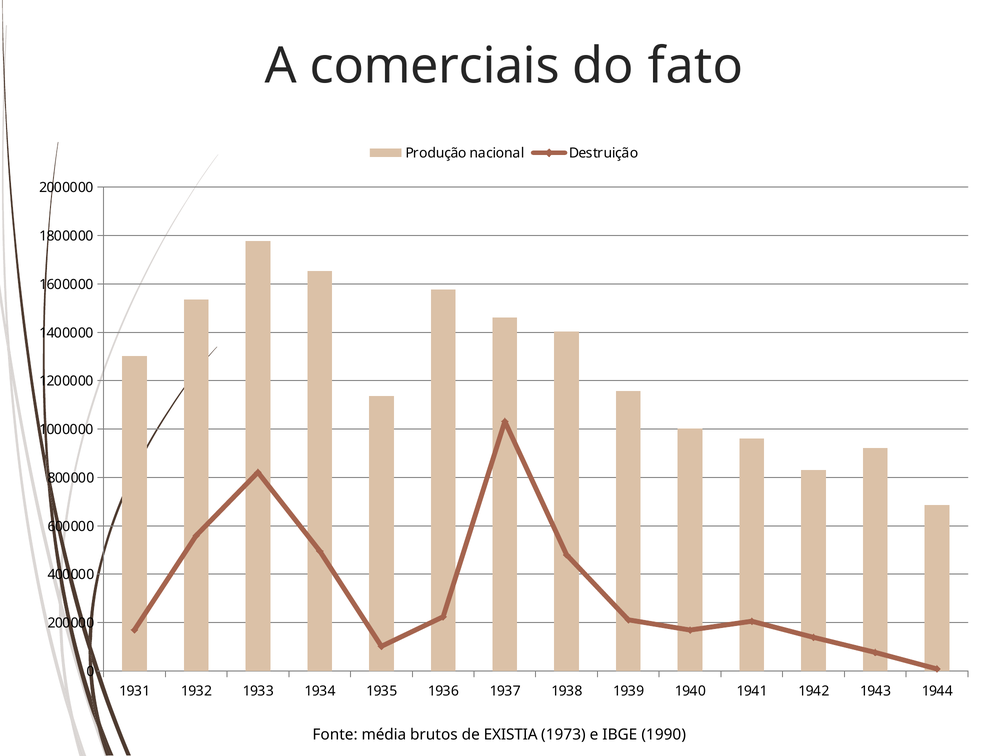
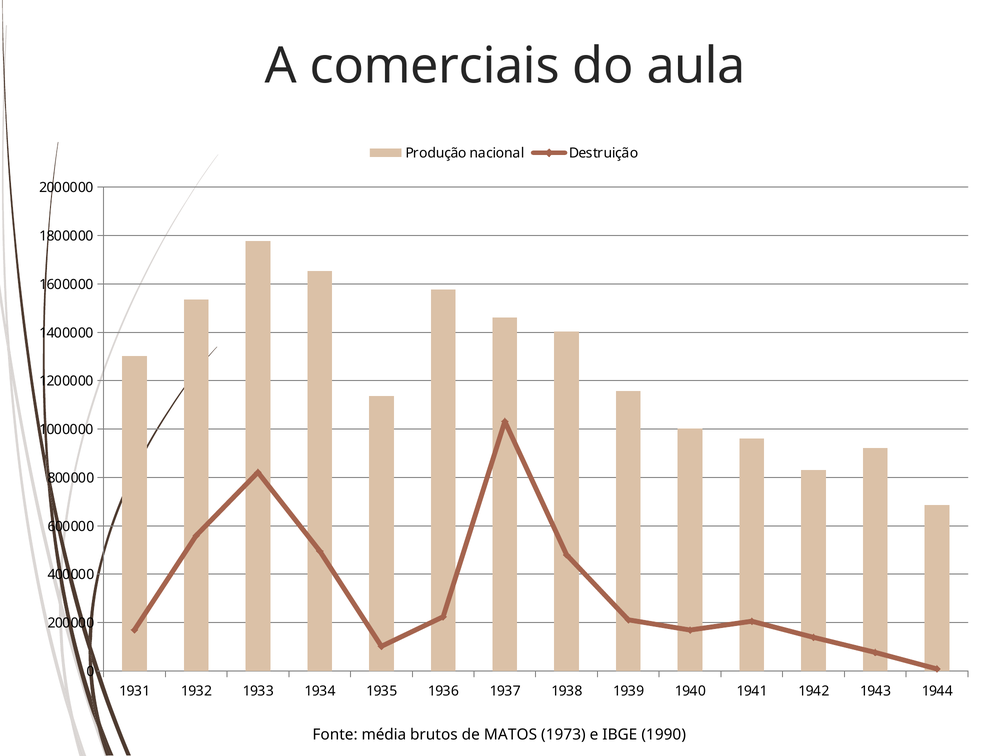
fato: fato -> aula (696, 66)
EXISTIA: EXISTIA -> MATOS (511, 734)
